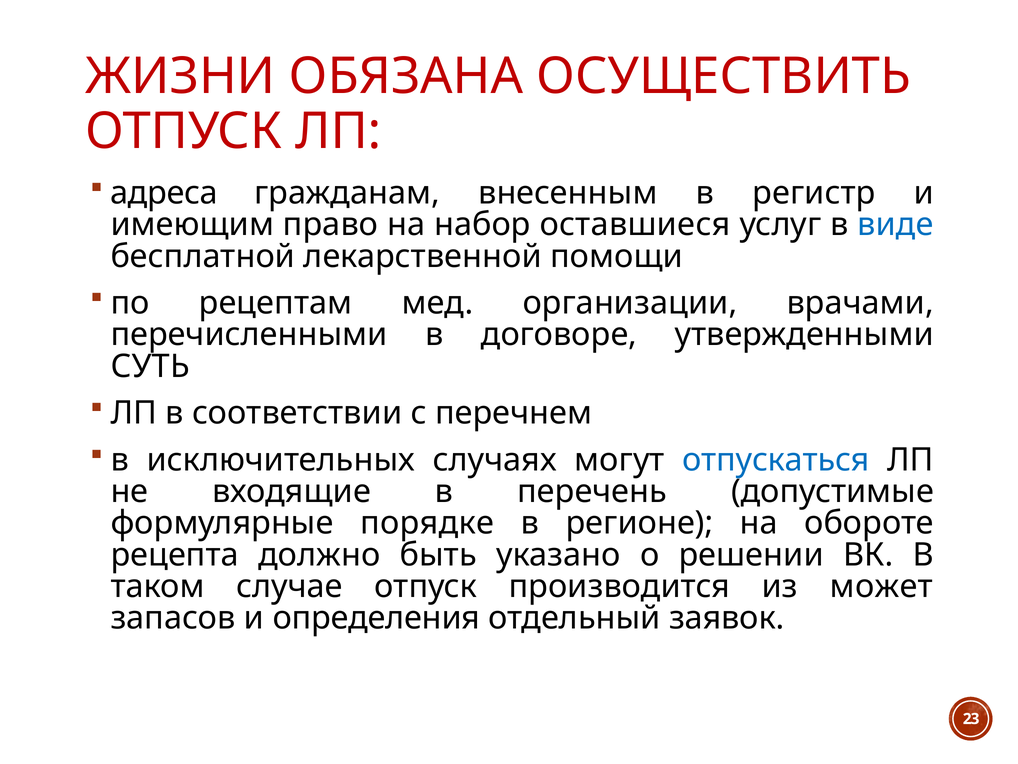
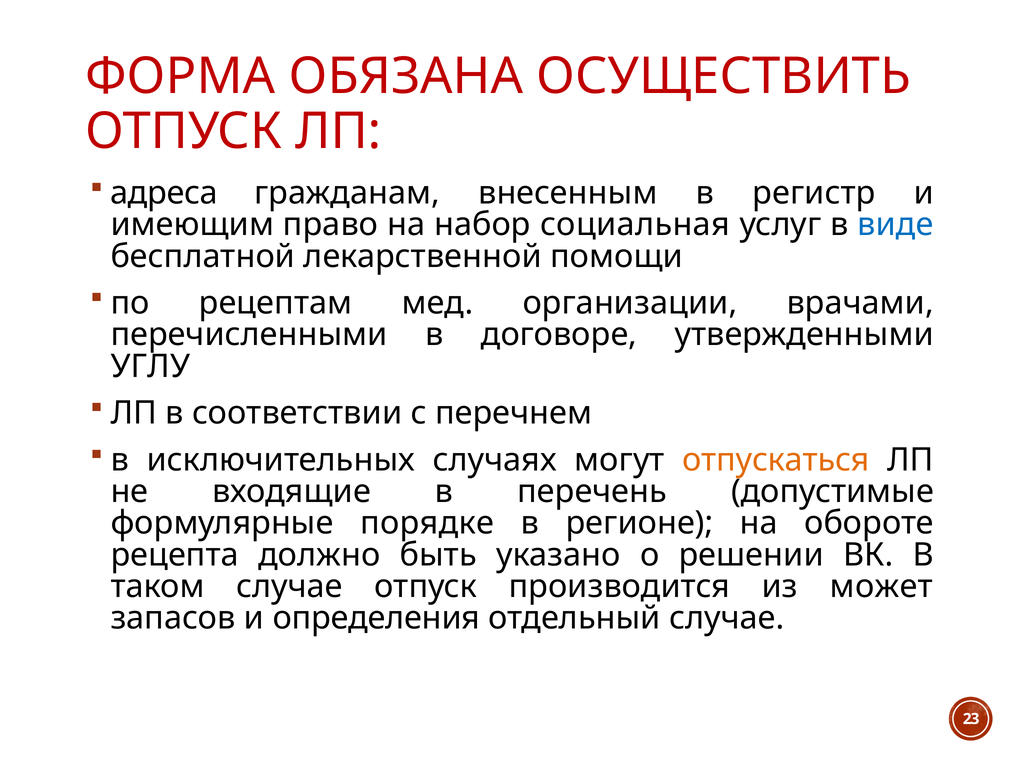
ЖИЗНИ: ЖИЗНИ -> ФОРМА (180, 76)
оставшиеся: оставшиеся -> социальная (635, 225)
СУТЬ: СУТЬ -> УГЛУ (150, 366)
отпускаться colour: blue -> orange (776, 460)
отдельный заявок: заявок -> случае (727, 618)
